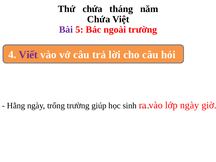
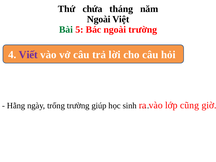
Chứa: Chứa -> Ngoài (99, 19)
Bài colour: purple -> green (66, 30)
lớp ngày: ngày -> cũng (190, 105)
